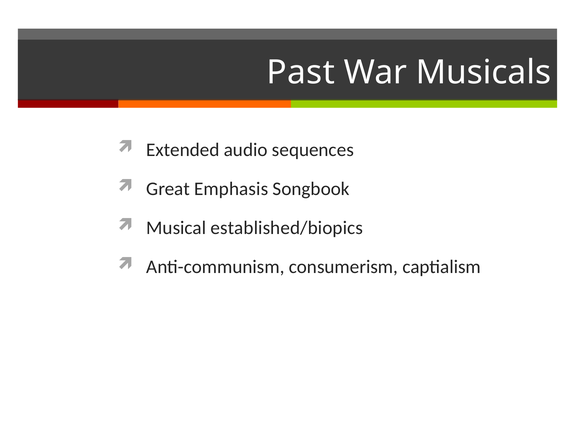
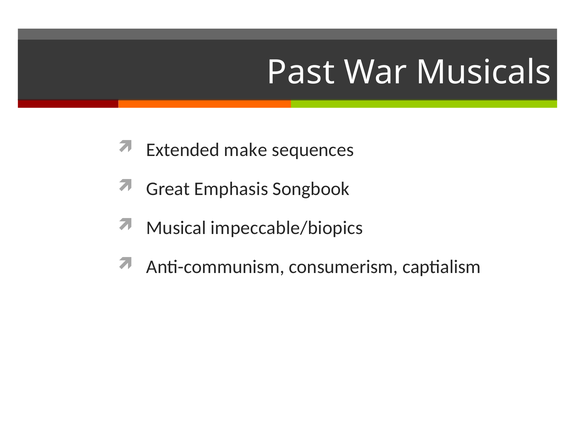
audio: audio -> make (246, 150)
established/biopics: established/biopics -> impeccable/biopics (287, 228)
